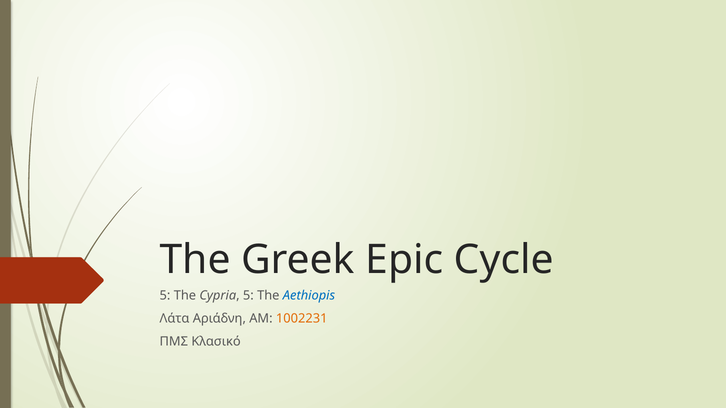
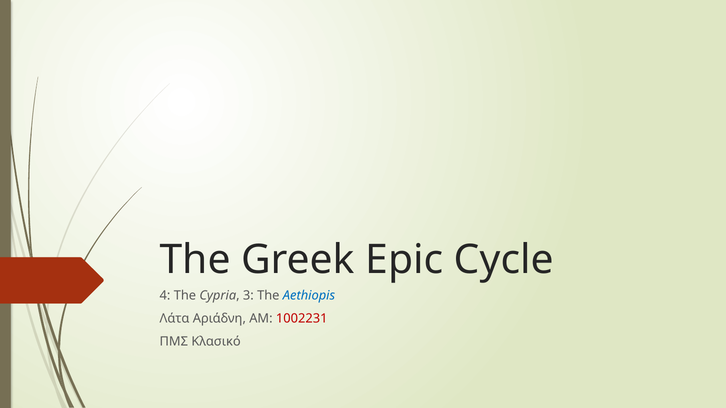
5: 5 -> 4 (165, 296)
Cypria 5: 5 -> 3 (248, 296)
1002231 colour: orange -> red (302, 319)
